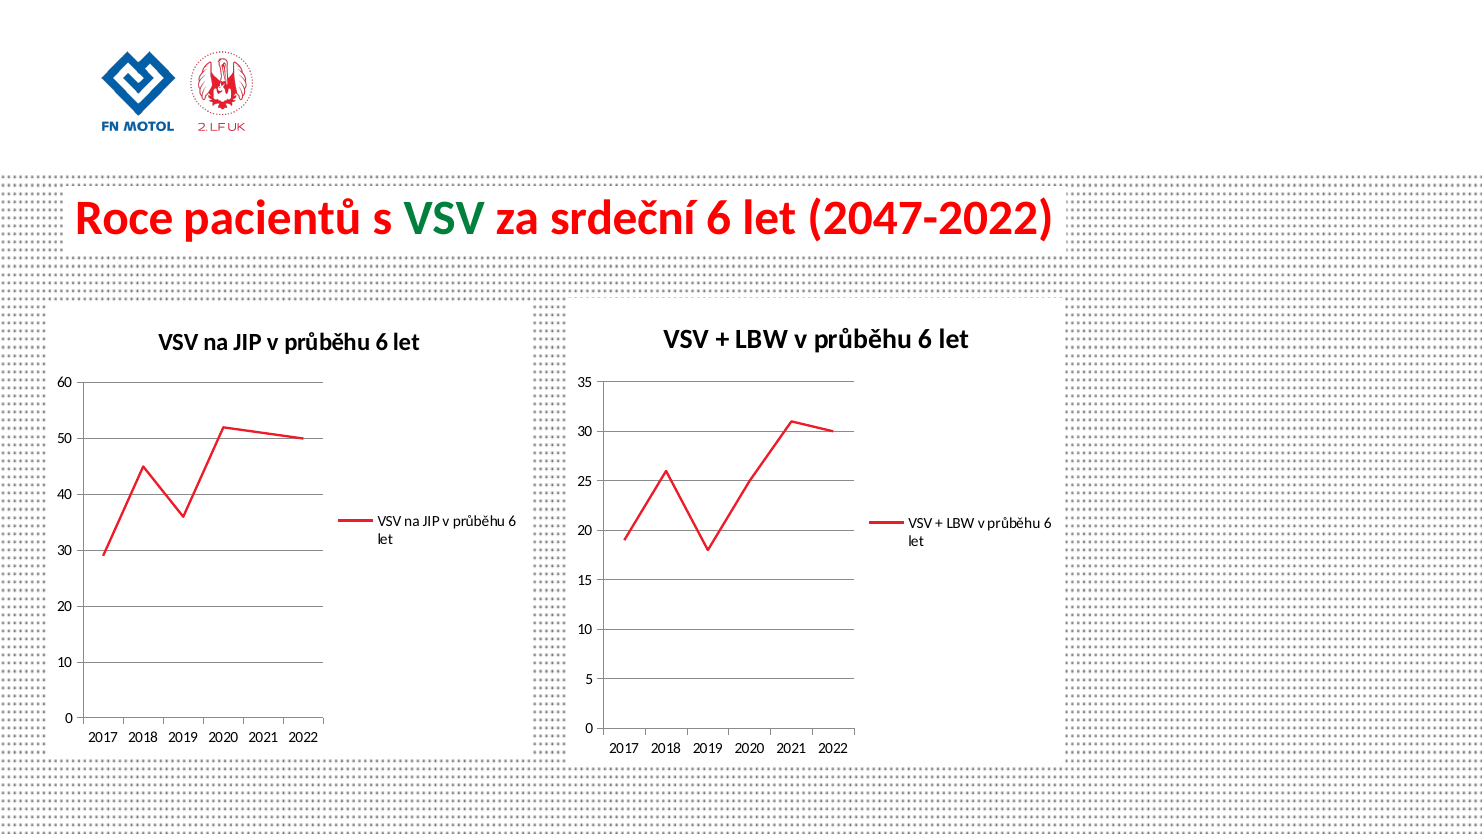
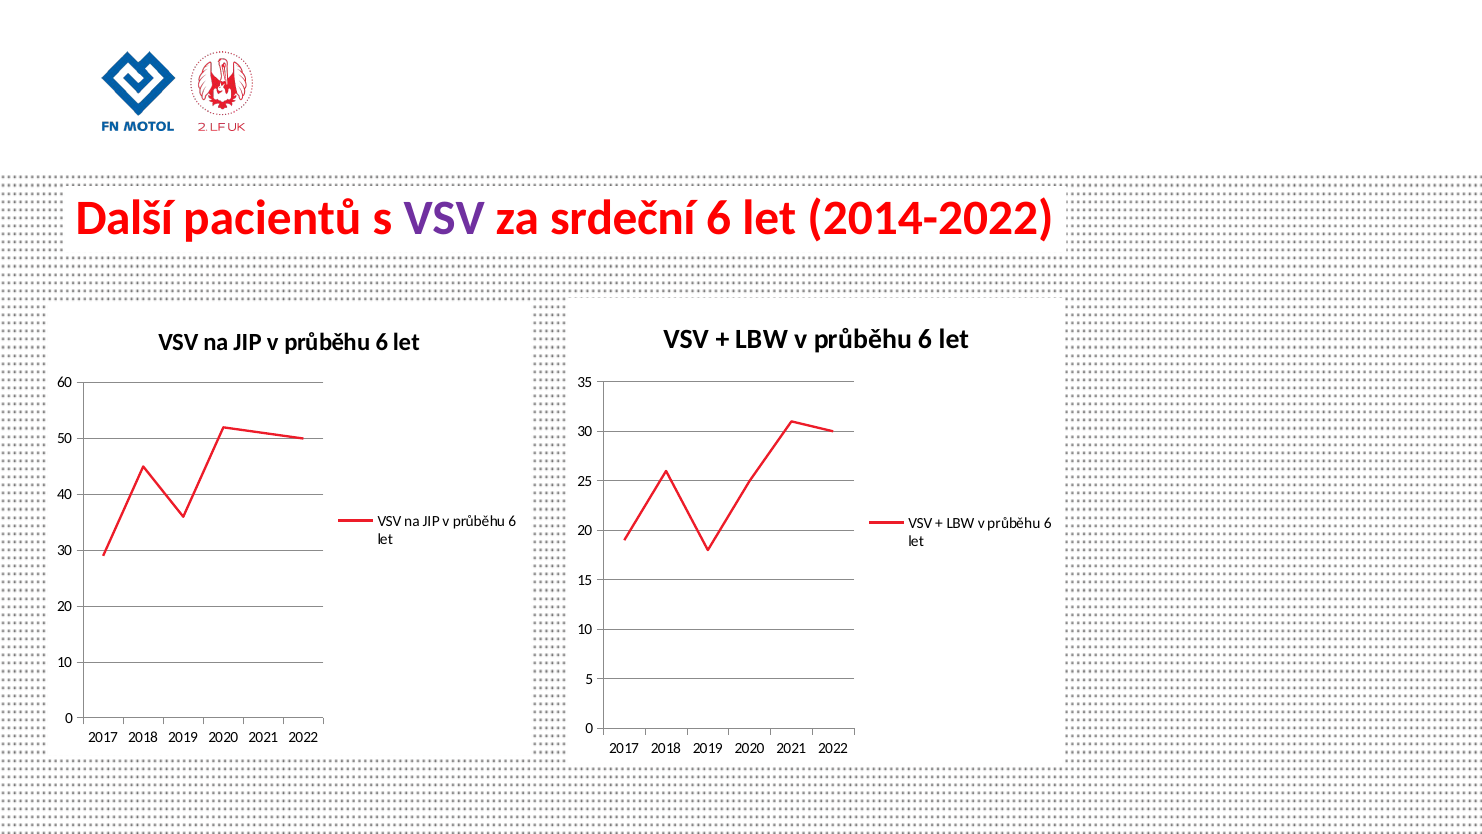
Roce: Roce -> Další (124, 218)
VSV colour: green -> purple (444, 218)
2047-2022: 2047-2022 -> 2014-2022 (930, 218)
